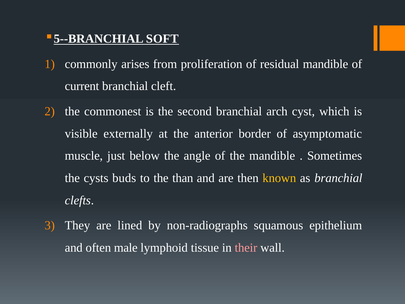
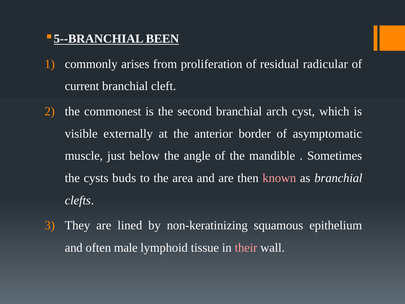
SOFT: SOFT -> BEEN (162, 39)
residual mandible: mandible -> radicular (325, 64)
than: than -> area (183, 178)
known colour: yellow -> pink (279, 178)
non-radiographs: non-radiographs -> non-keratinizing (207, 225)
